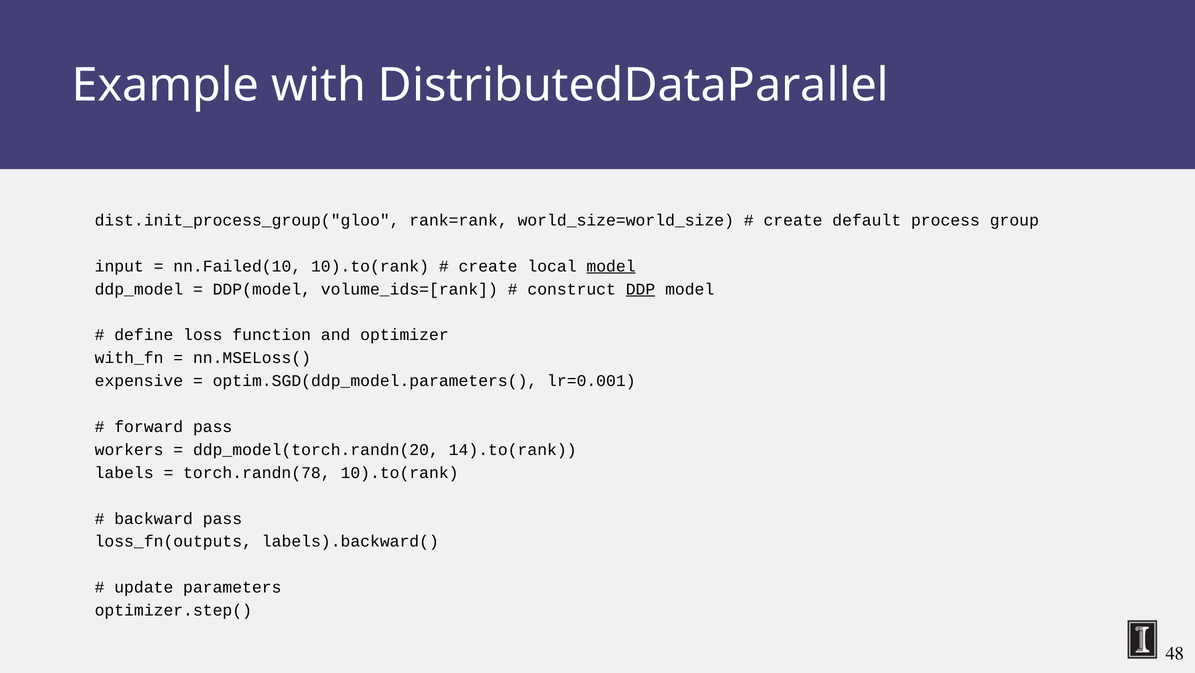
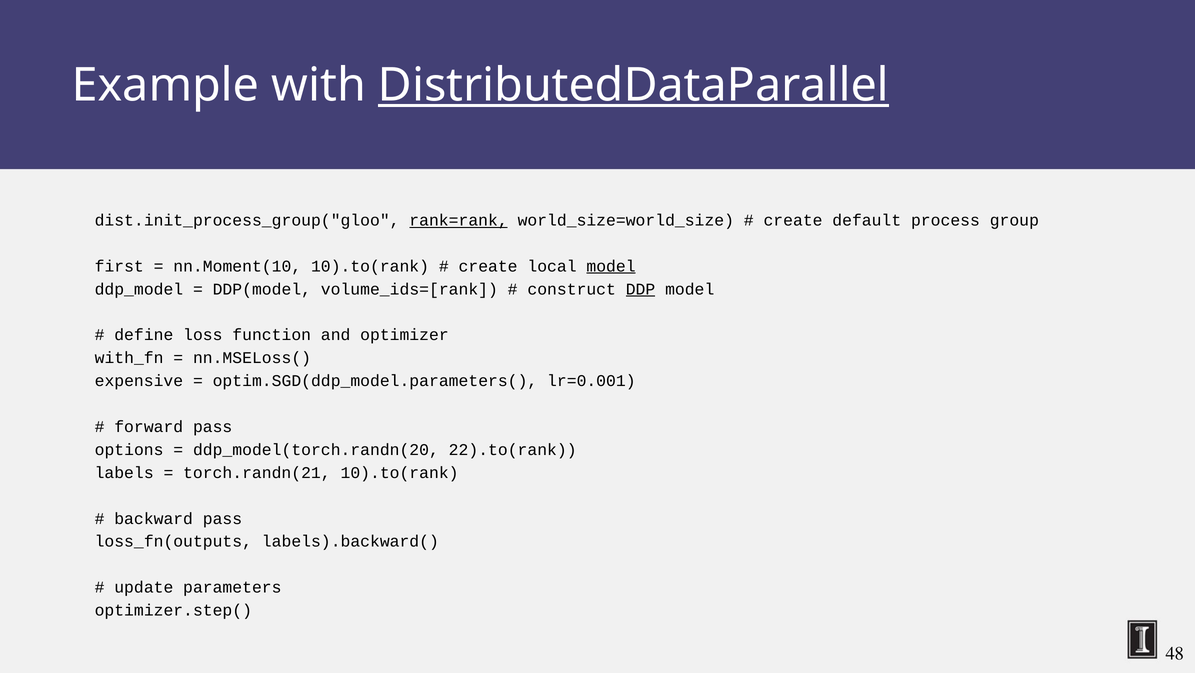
DistributedDataParallel underline: none -> present (633, 85)
rank=rank underline: none -> present (459, 220)
input: input -> first (119, 266)
nn.Failed(10: nn.Failed(10 -> nn.Moment(10 (237, 266)
workers: workers -> options (129, 450)
14).to(rank: 14).to(rank -> 22).to(rank (513, 450)
torch.randn(78: torch.randn(78 -> torch.randn(21 (257, 473)
